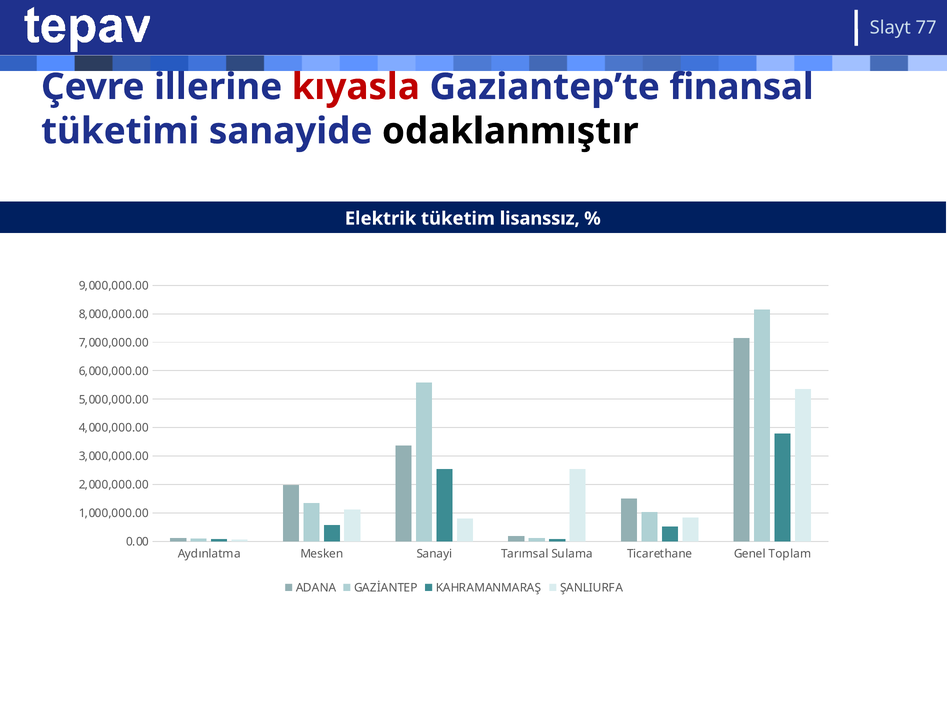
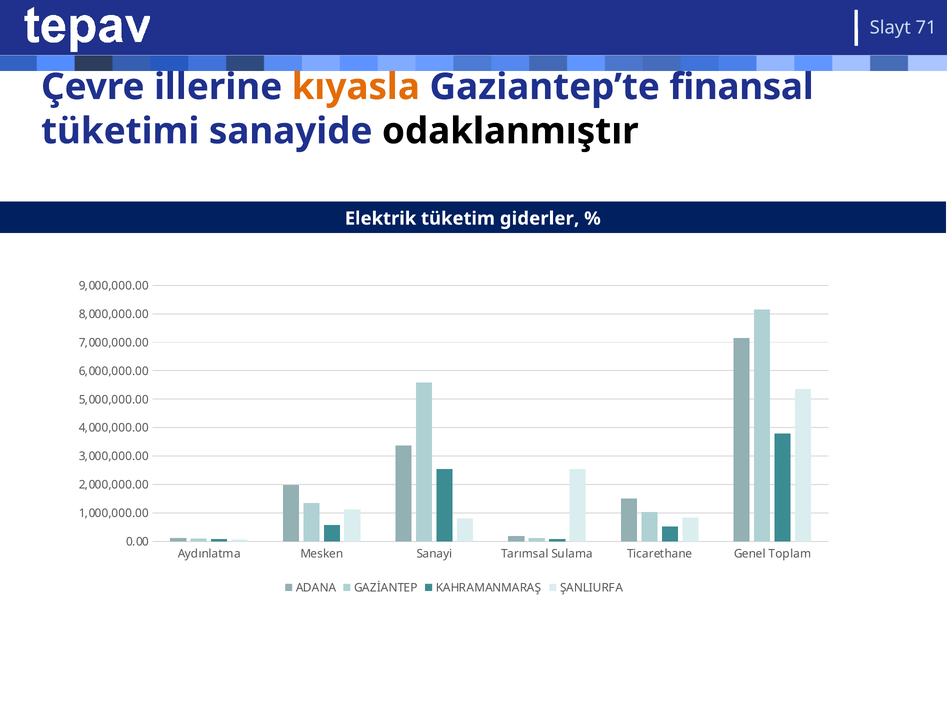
77: 77 -> 71 (926, 28)
kıyasla colour: red -> orange (356, 87)
lisanssız: lisanssız -> giderler (540, 219)
